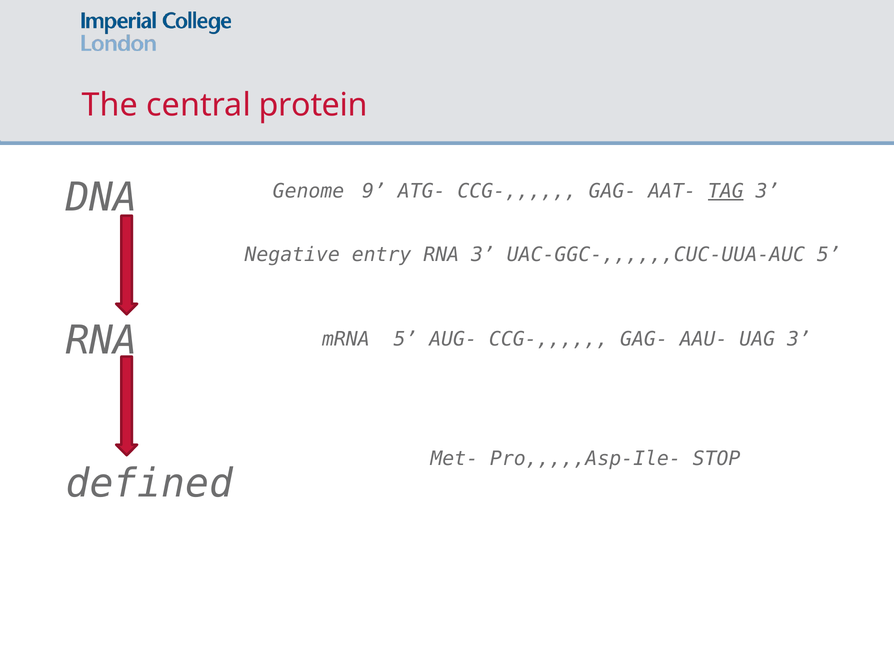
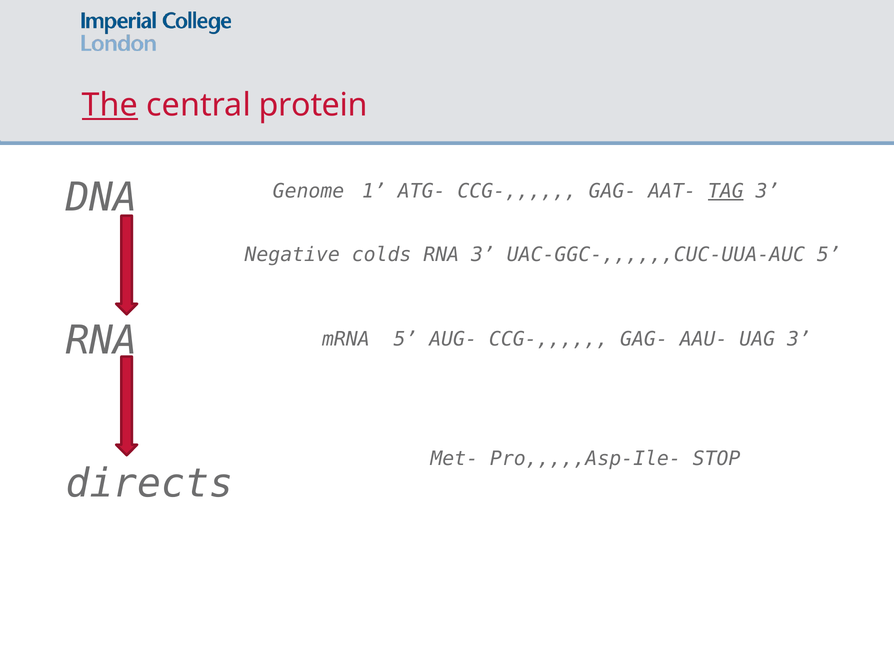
The underline: none -> present (110, 105)
9: 9 -> 1 (374, 191)
entry: entry -> colds (382, 254)
defined: defined -> directs (149, 483)
